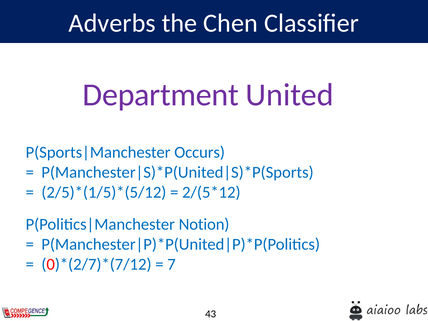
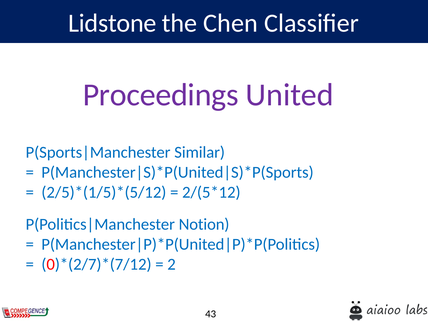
Adverbs: Adverbs -> Lidstone (112, 23)
Department: Department -> Proceedings (161, 95)
Occurs: Occurs -> Similar (200, 152)
7: 7 -> 2 (172, 264)
